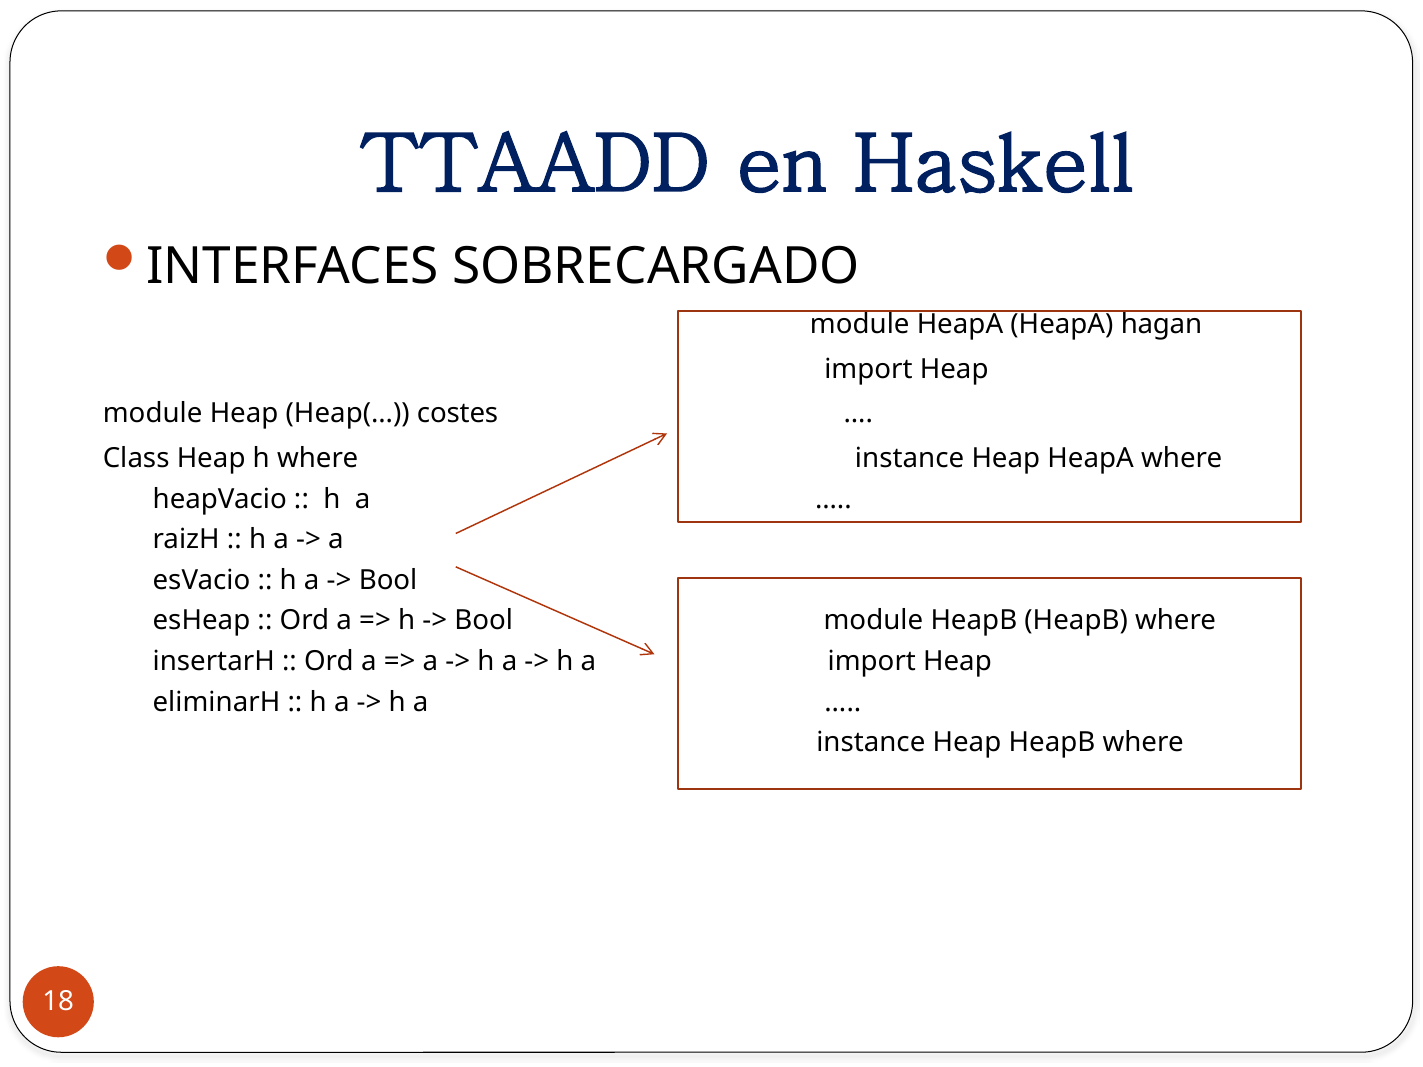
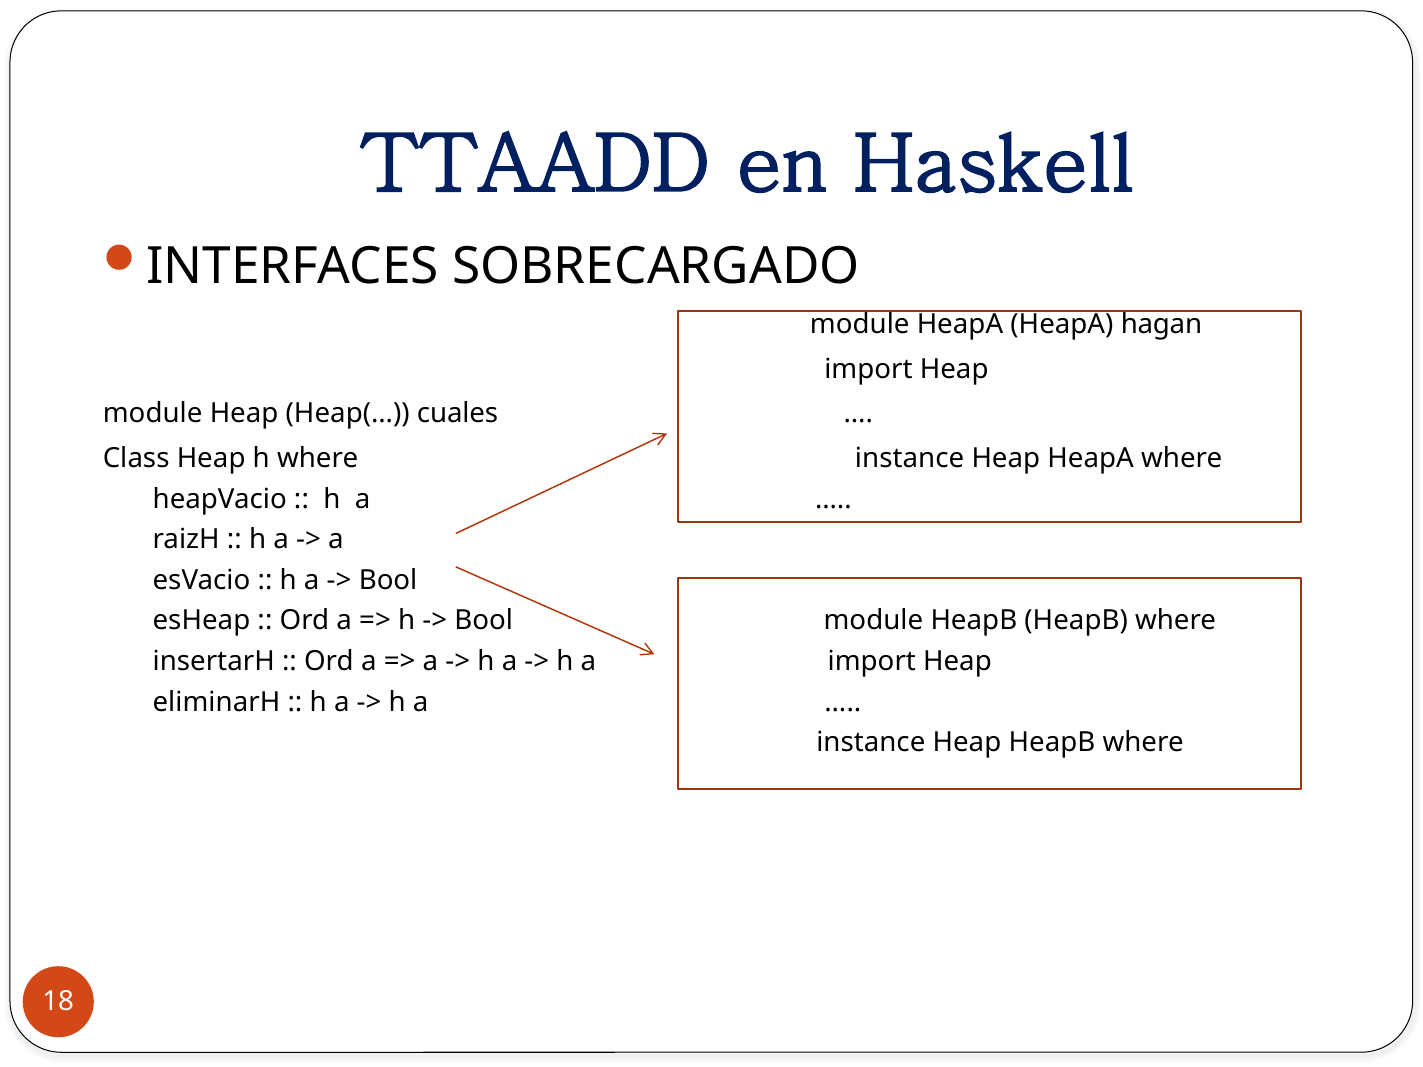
costes: costes -> cuales (458, 414)
